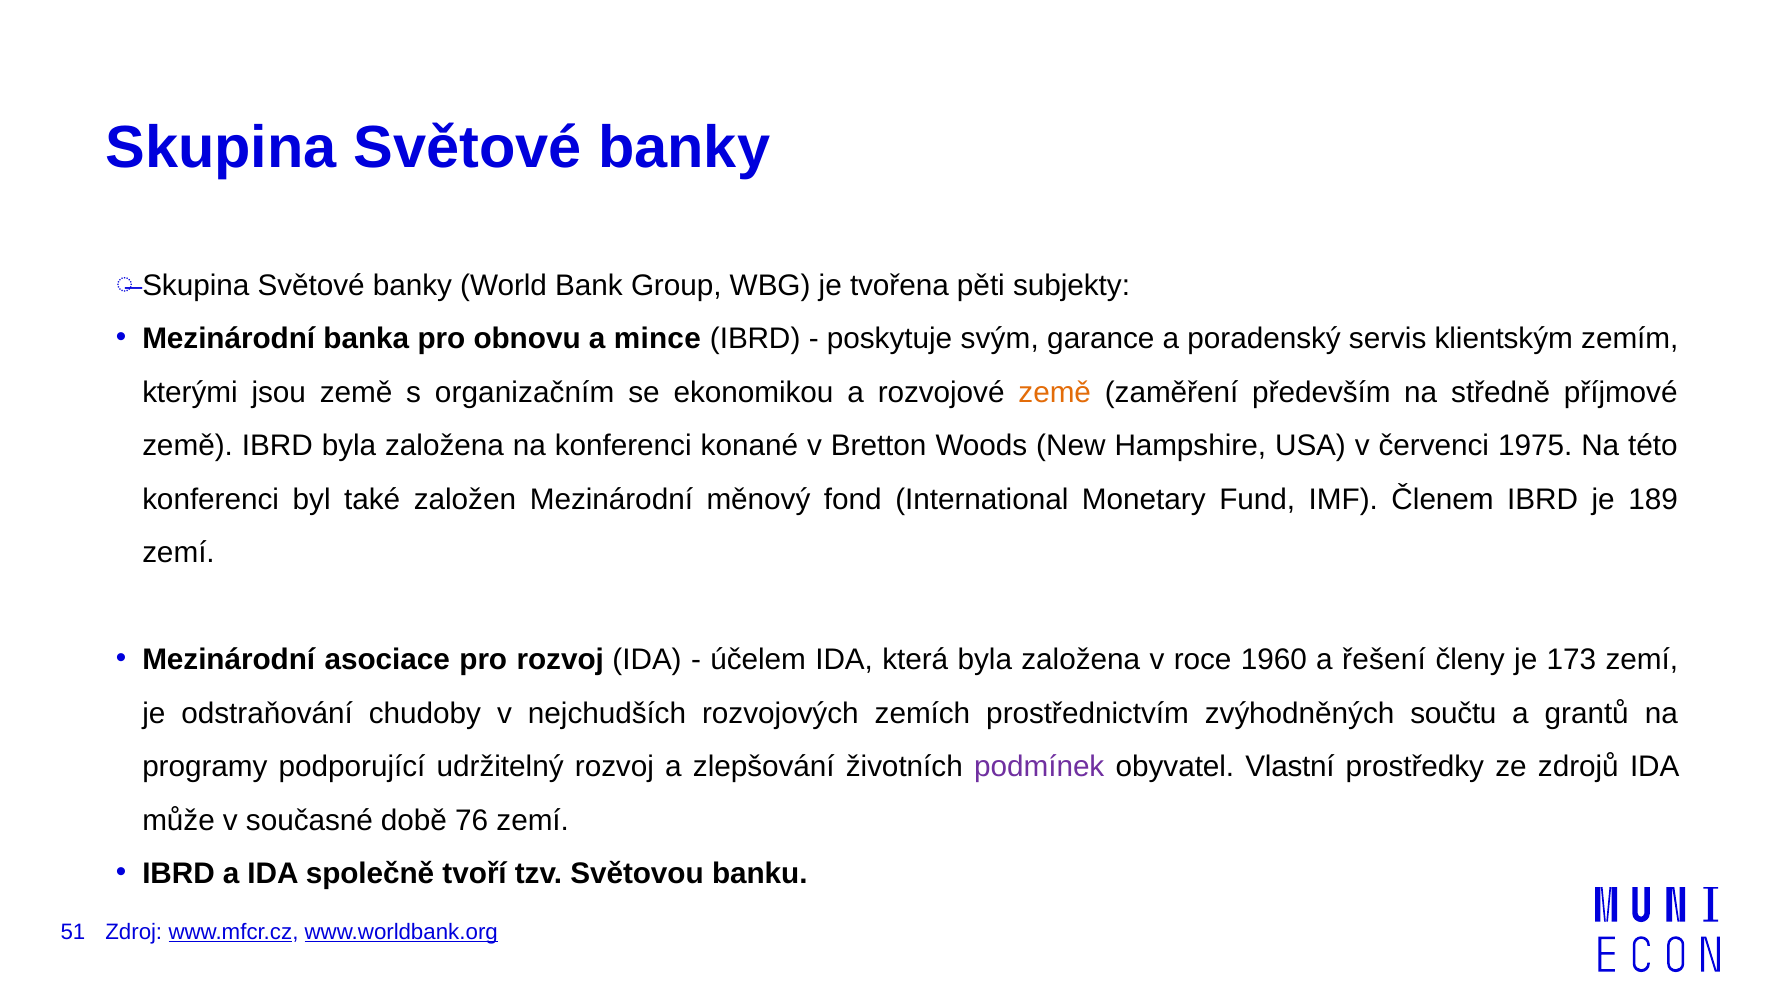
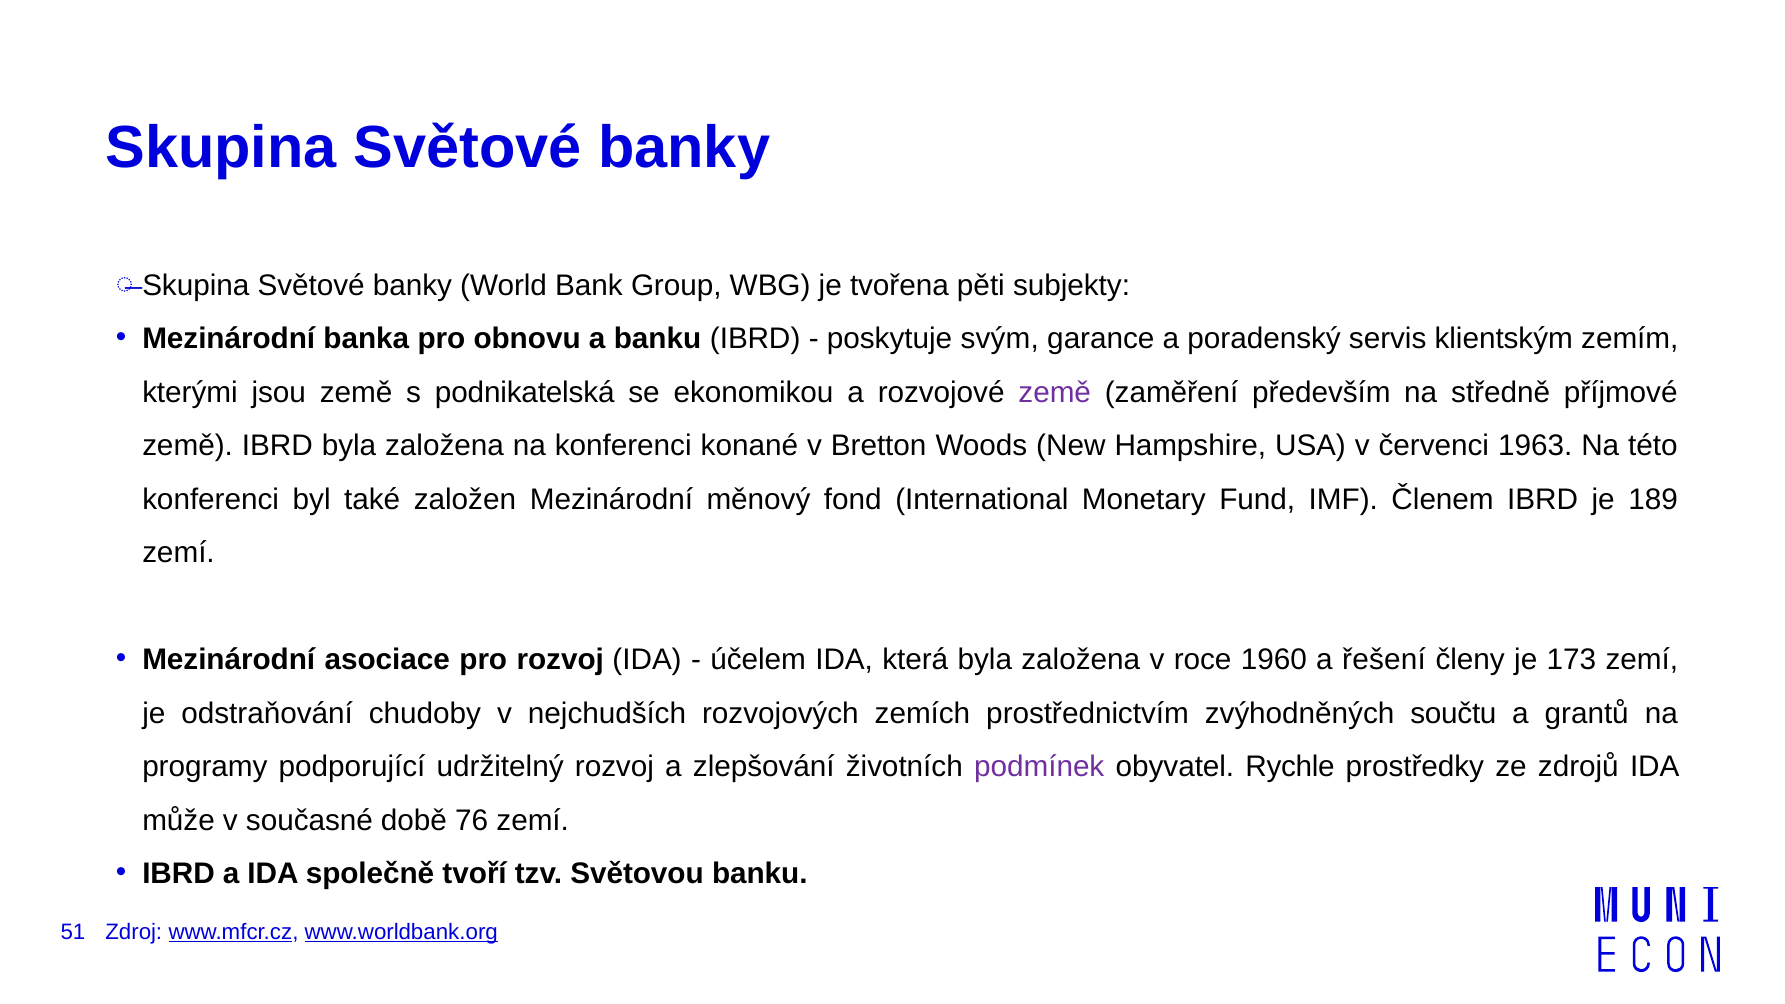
a mince: mince -> banku (657, 339)
organizačním: organizačním -> podnikatelská (525, 392)
země colour: orange -> purple (1055, 392)
1975: 1975 -> 1963 (1535, 446)
Vlastní: Vlastní -> Rychle (1290, 767)
